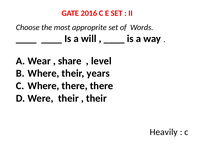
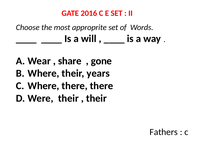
level: level -> gone (101, 61)
Heavily: Heavily -> Fathers (164, 132)
